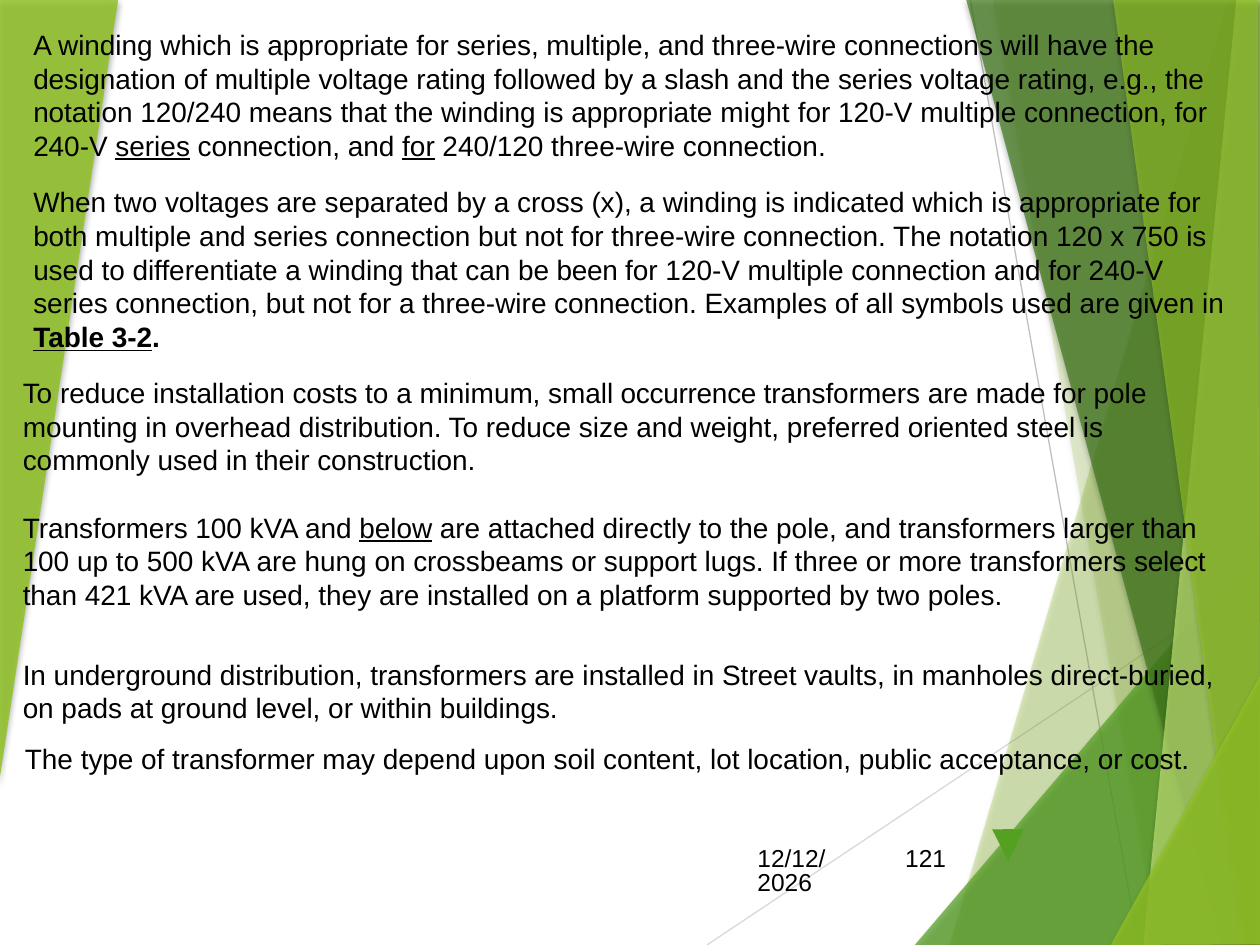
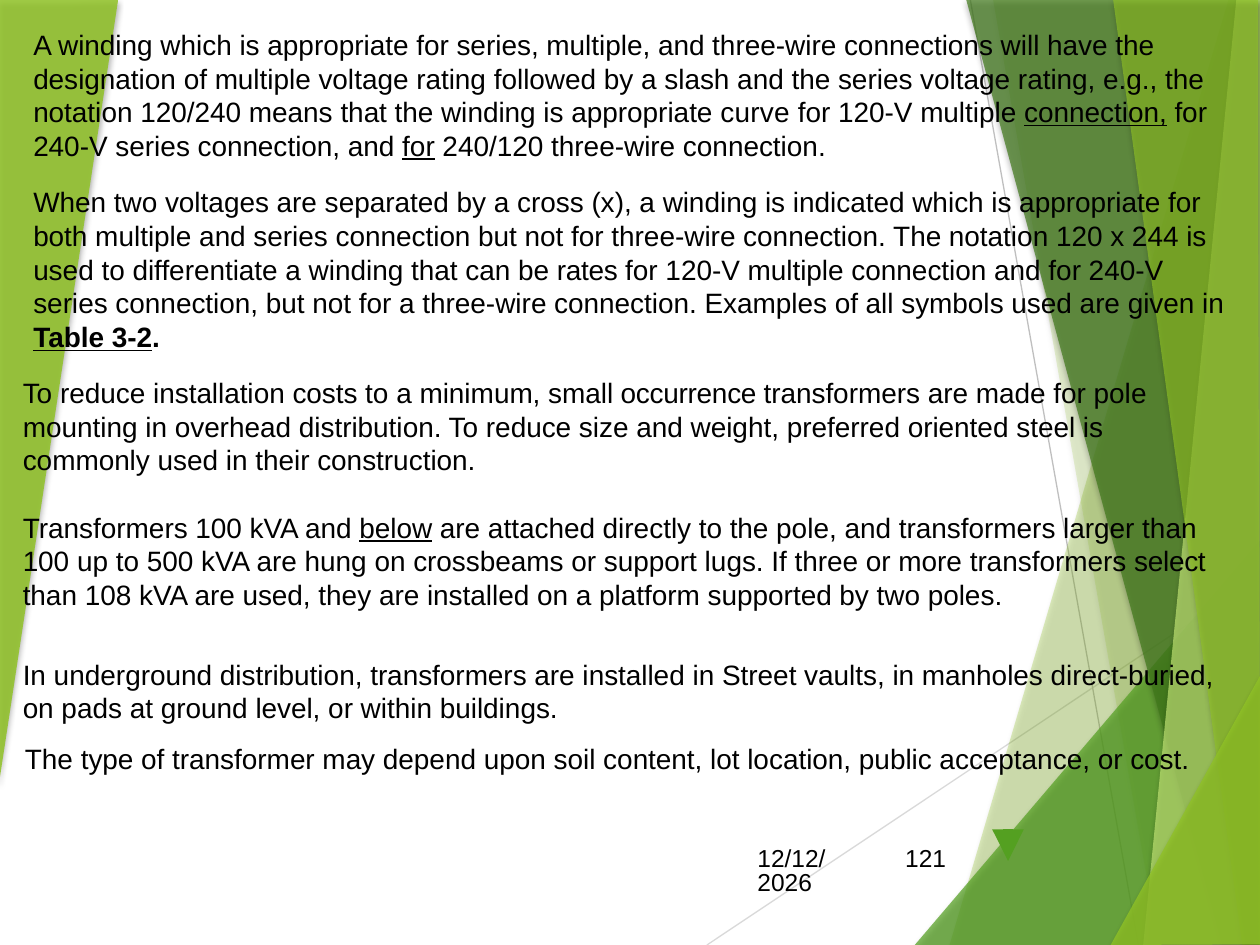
might: might -> curve (755, 113)
connection underline: none -> present (1095, 113)
series underline: present -> none (153, 147)
750: 750 -> 244 (1155, 237)
been: been -> rates (587, 271)
421: 421 -> 108 (108, 596)
